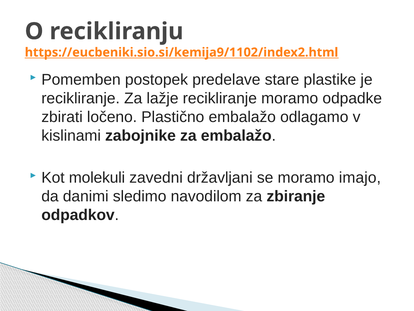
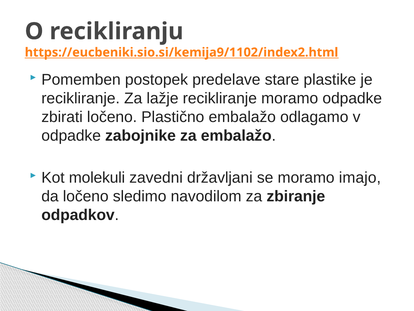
kislinami: kislinami -> odpadke (71, 135)
da danimi: danimi -> ločeno (86, 196)
